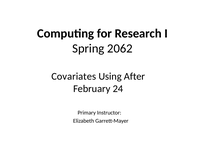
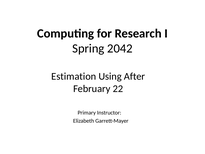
2062: 2062 -> 2042 (120, 48)
Covariates: Covariates -> Estimation (74, 76)
24: 24 -> 22 (118, 89)
